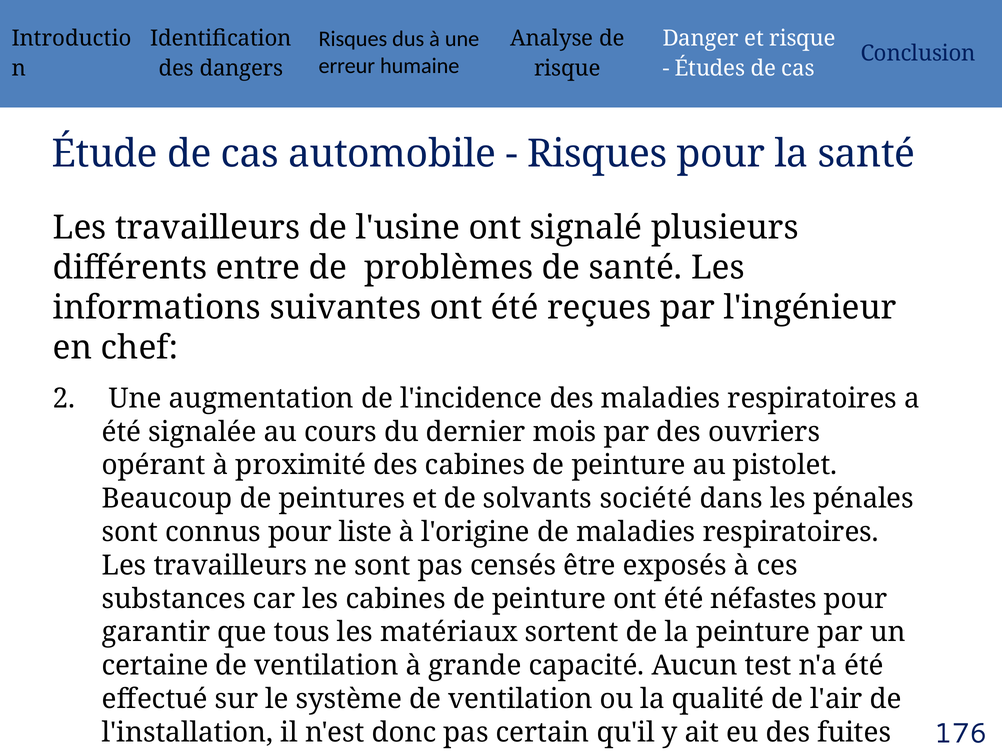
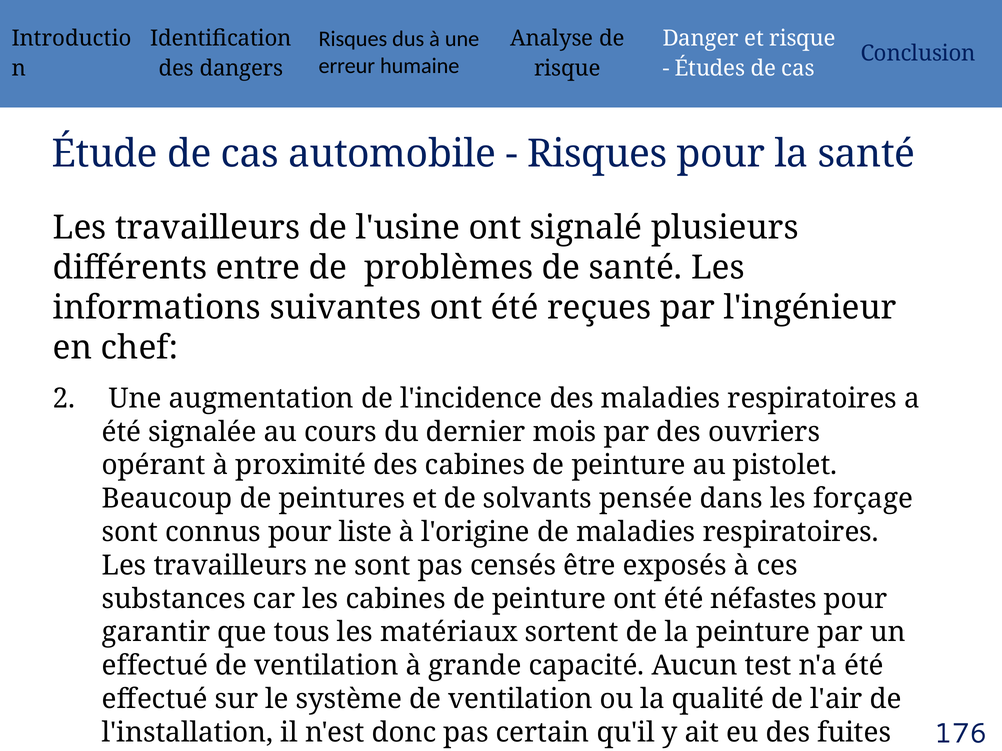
société: société -> pensée (646, 499)
pénales: pénales -> forçage (863, 499)
certaine: certaine -> effectué (155, 666)
